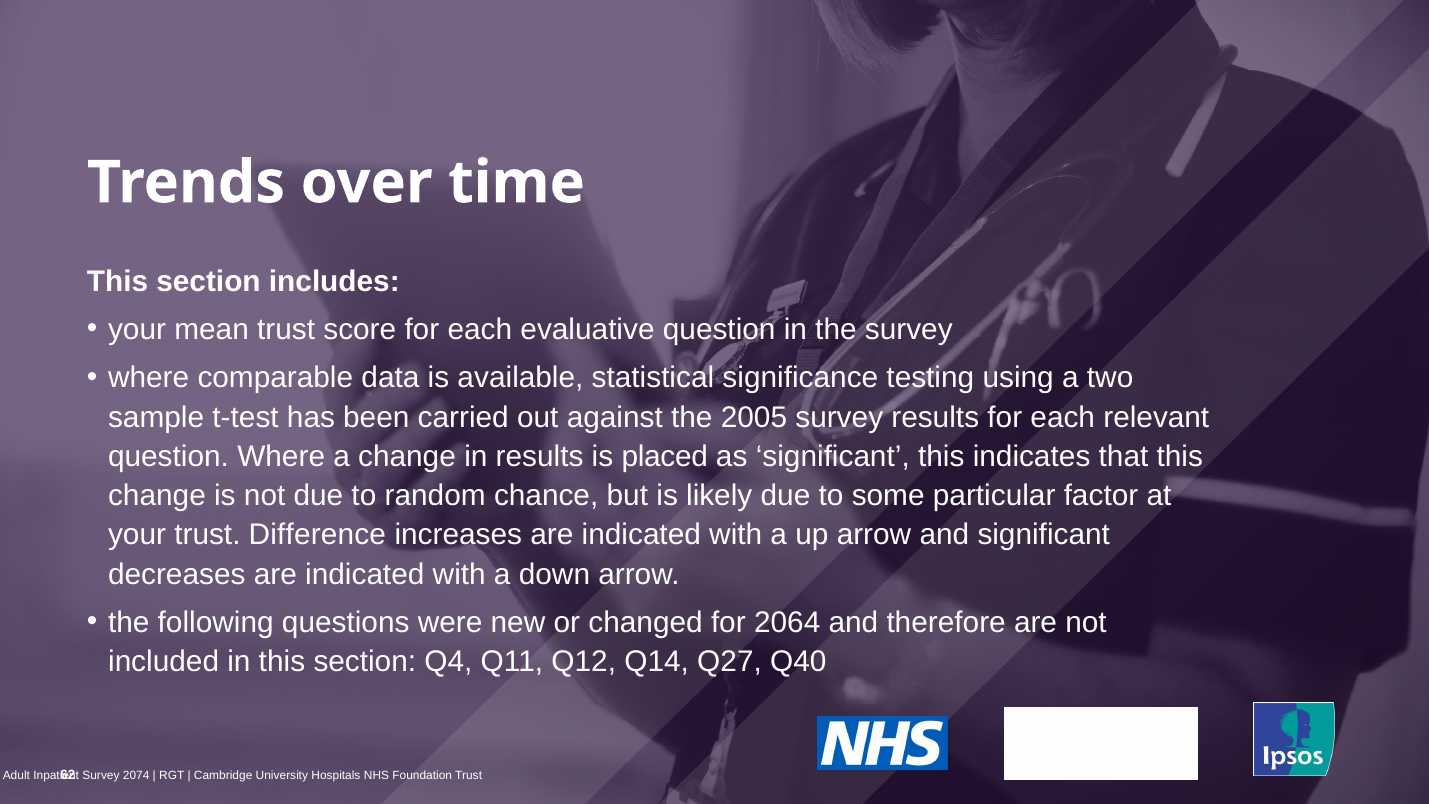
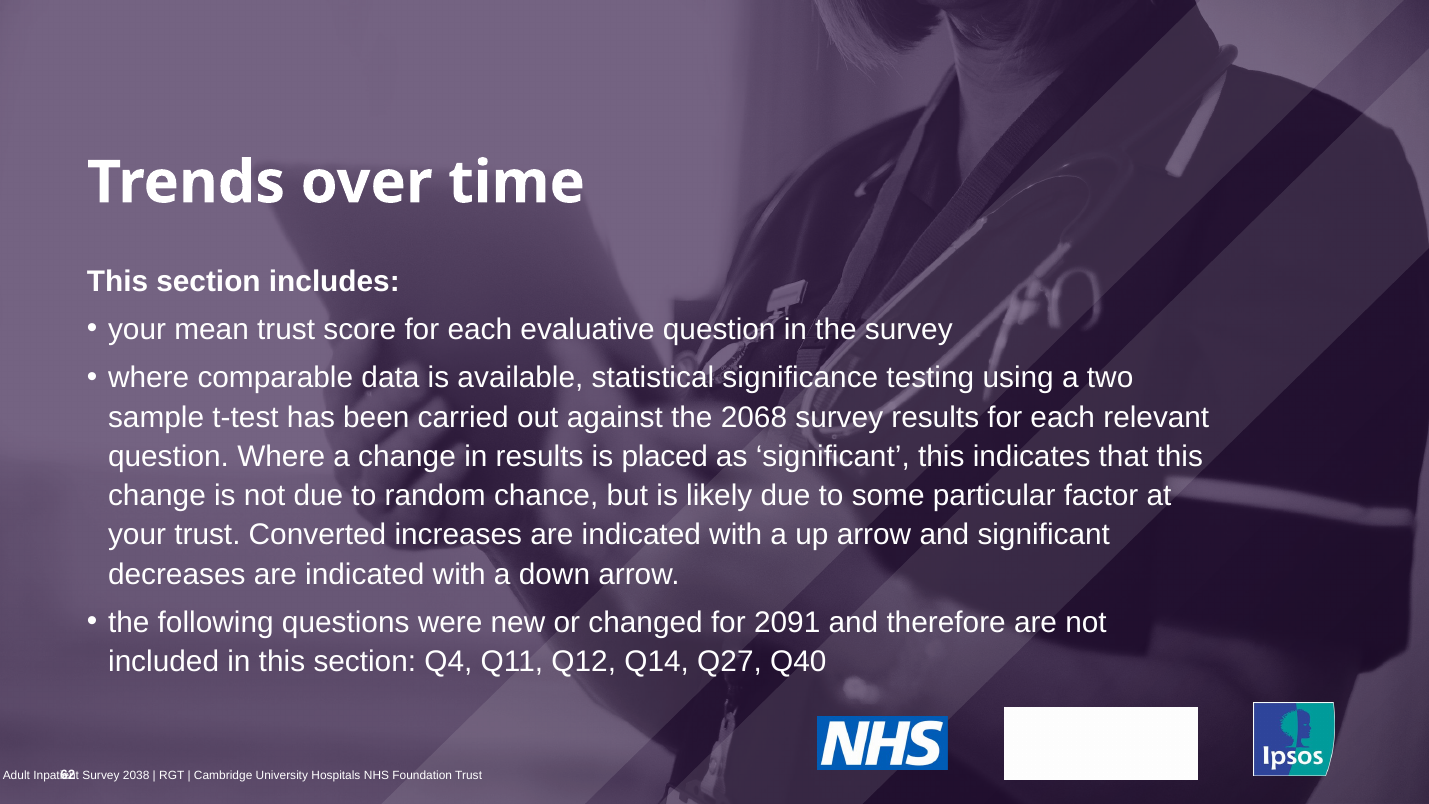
2005: 2005 -> 2068 (754, 417)
Difference: Difference -> Converted (317, 535)
2064: 2064 -> 2091 (787, 622)
2074: 2074 -> 2038 (136, 776)
